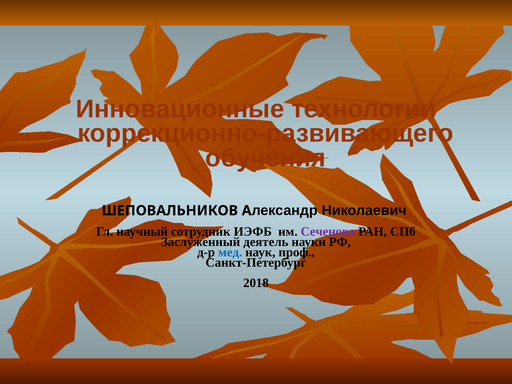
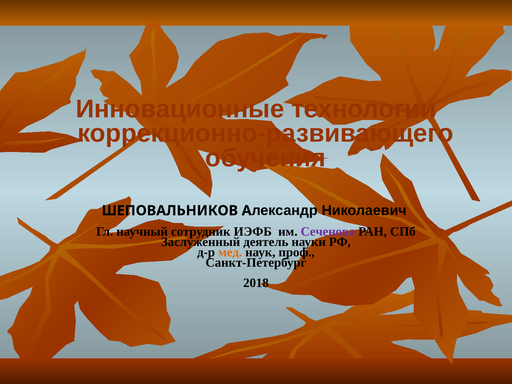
мед colour: blue -> orange (230, 252)
